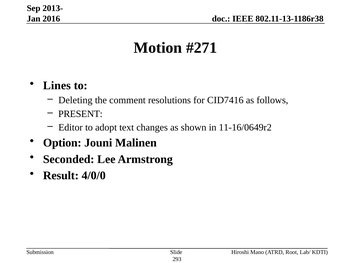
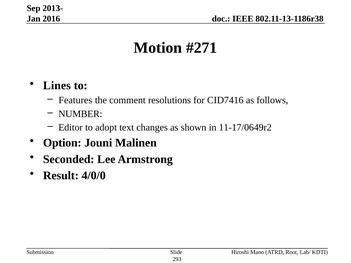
Deleting: Deleting -> Features (75, 100)
PRESENT: PRESENT -> NUMBER (80, 114)
11-16/0649r2: 11-16/0649r2 -> 11-17/0649r2 (245, 128)
